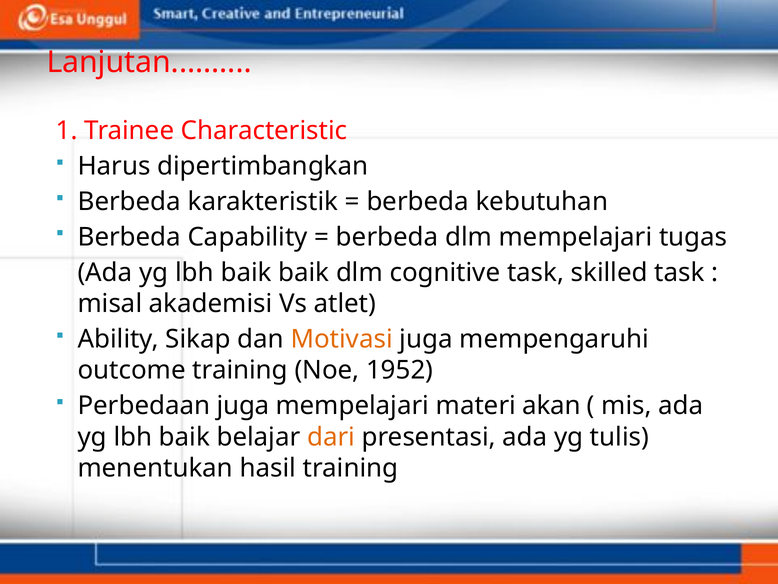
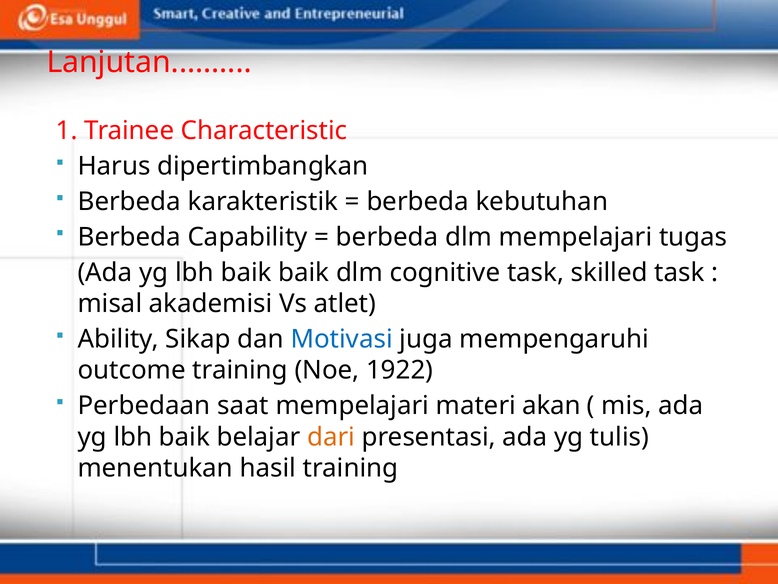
Motivasi colour: orange -> blue (342, 339)
1952: 1952 -> 1922 (400, 370)
Perbedaan juga: juga -> saat (243, 405)
